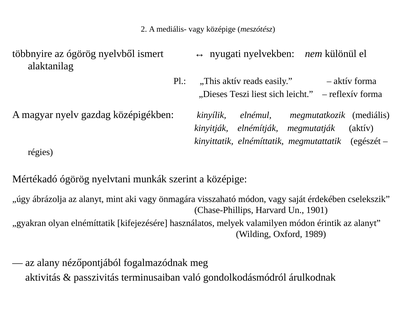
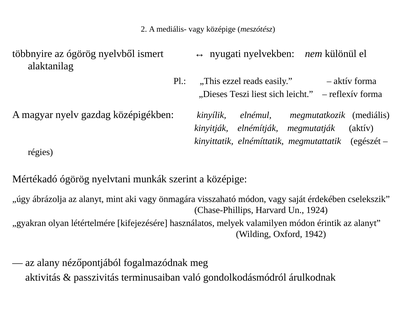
„This aktív: aktív -> ezzel (232, 81)
1901: 1901 -> 1924 (317, 210)
olyan elnémíttatik: elnémíttatik -> létértelmére (93, 223)
1989: 1989 -> 1942 (315, 234)
